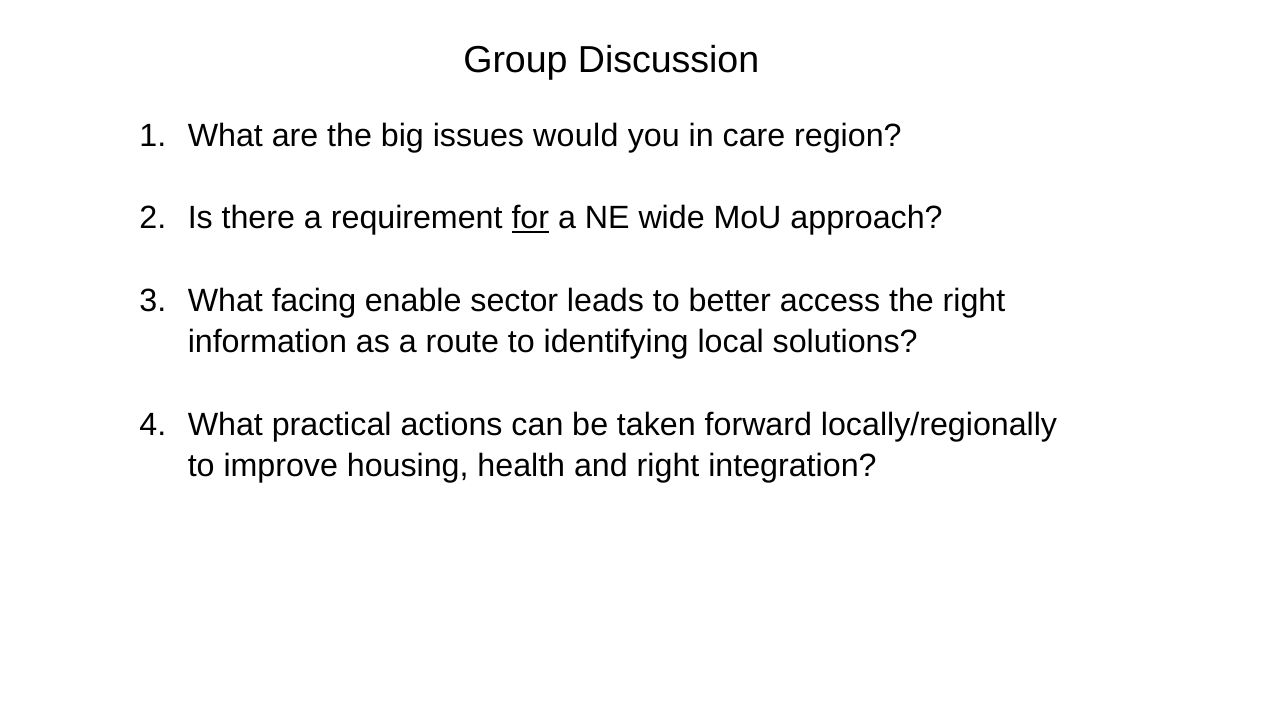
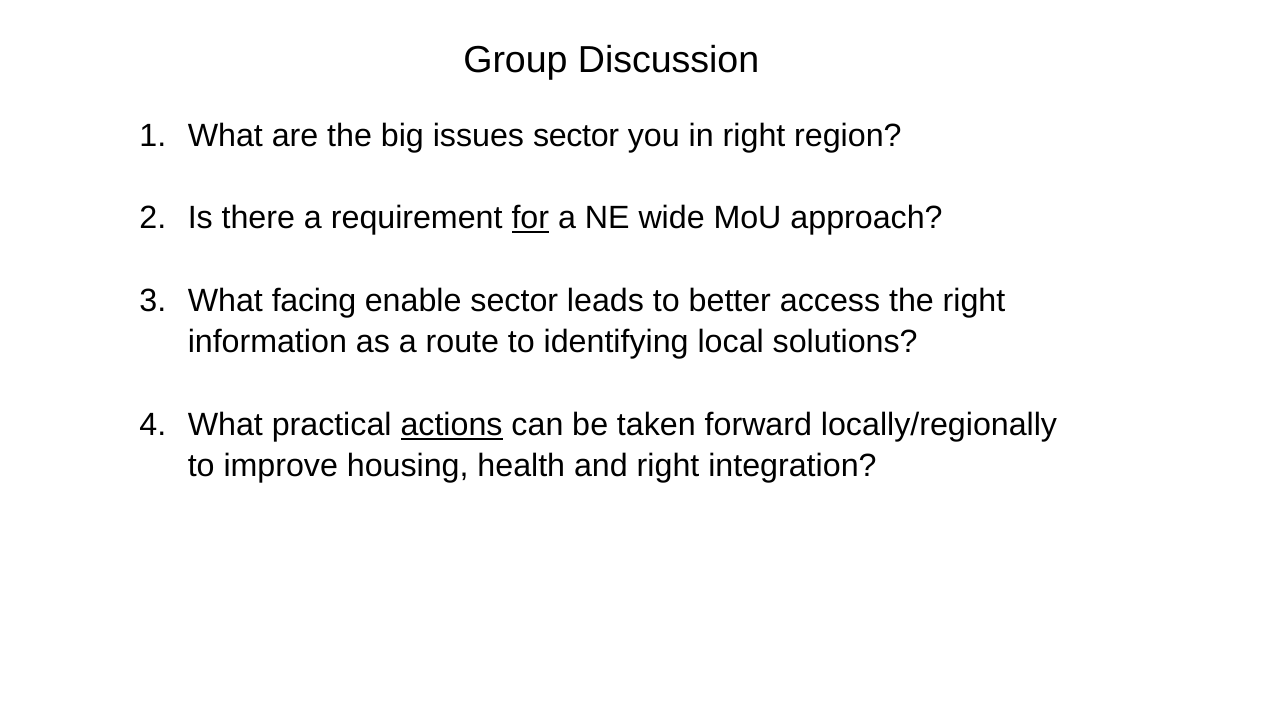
issues would: would -> sector (576, 136)
in care: care -> right (754, 136)
actions underline: none -> present (452, 425)
